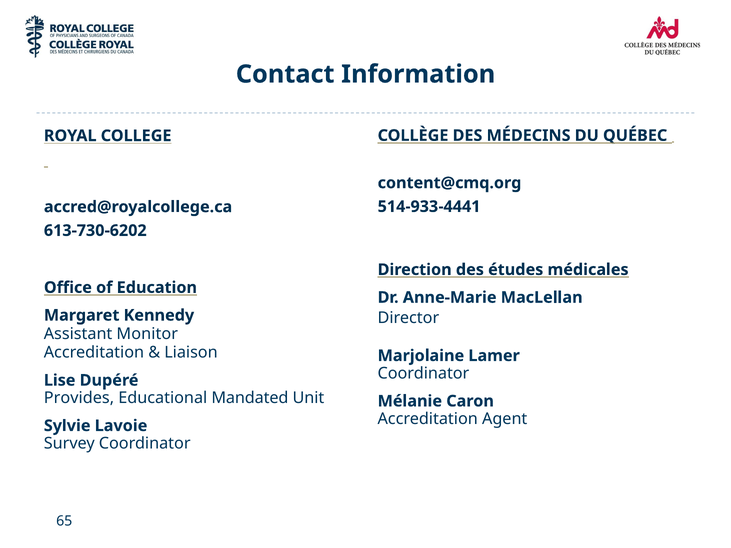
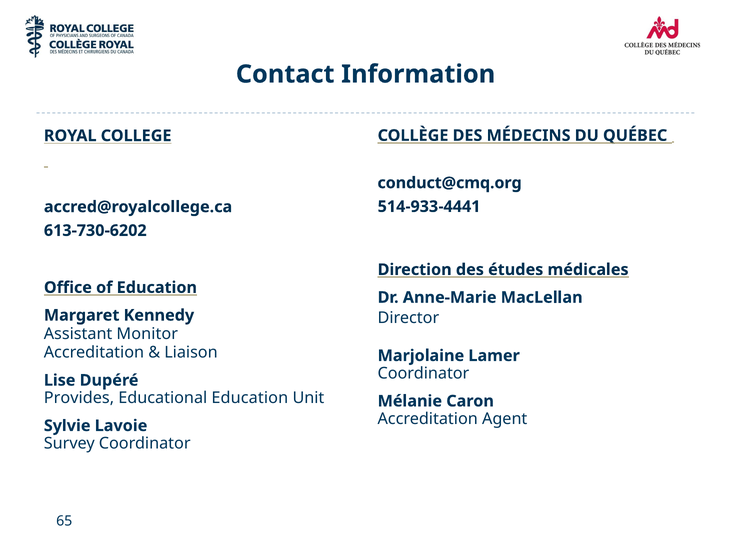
content@cmq.org: content@cmq.org -> conduct@cmq.org (450, 183)
Educational Mandated: Mandated -> Education (250, 398)
